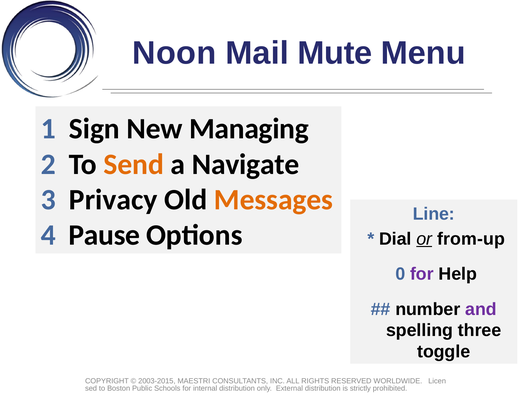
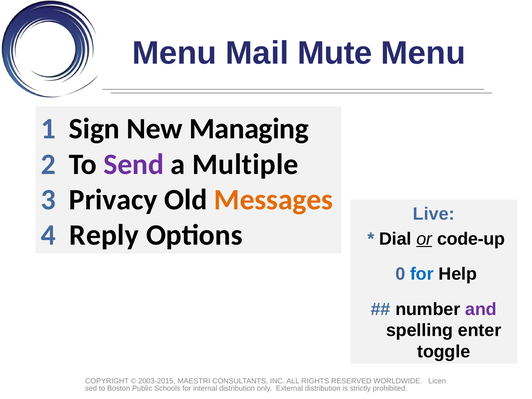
Noon: Noon -> Menu (175, 53)
Send colour: orange -> purple (134, 164)
Navigate: Navigate -> Multiple (245, 164)
Line: Line -> Live (434, 214)
Pause: Pause -> Reply (104, 235)
from-up: from-up -> code-up (471, 239)
for colour: purple -> blue (422, 274)
three: three -> enter (480, 330)
